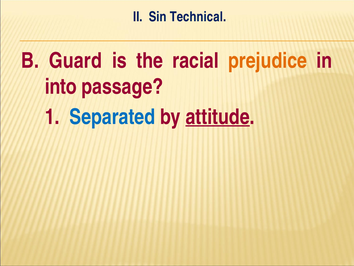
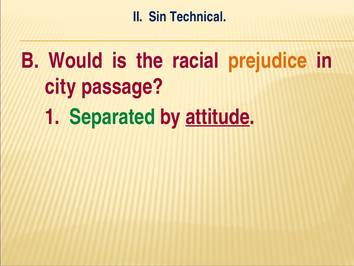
Guard: Guard -> Would (75, 61)
into: into -> city (61, 87)
Separated colour: blue -> green (112, 117)
